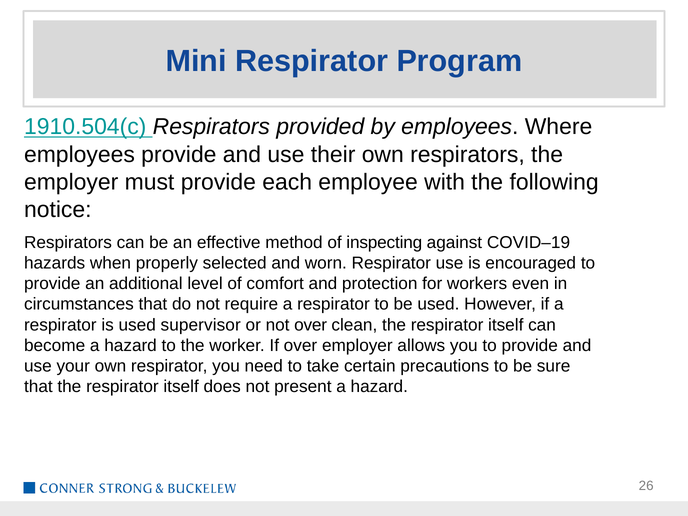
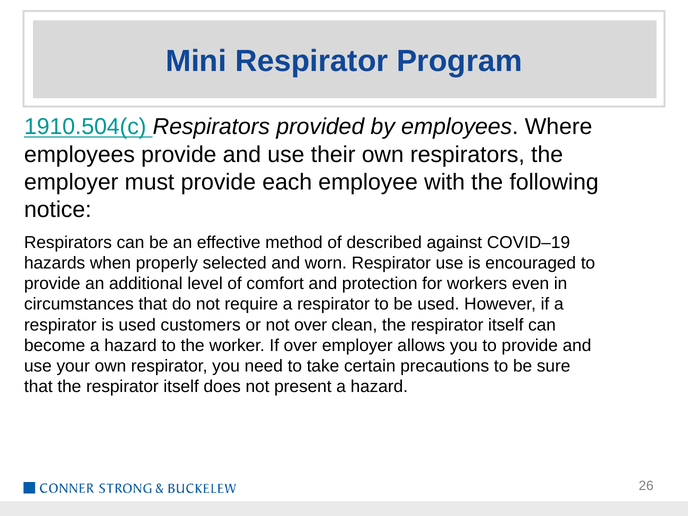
inspecting: inspecting -> described (384, 242)
supervisor: supervisor -> customers (201, 325)
